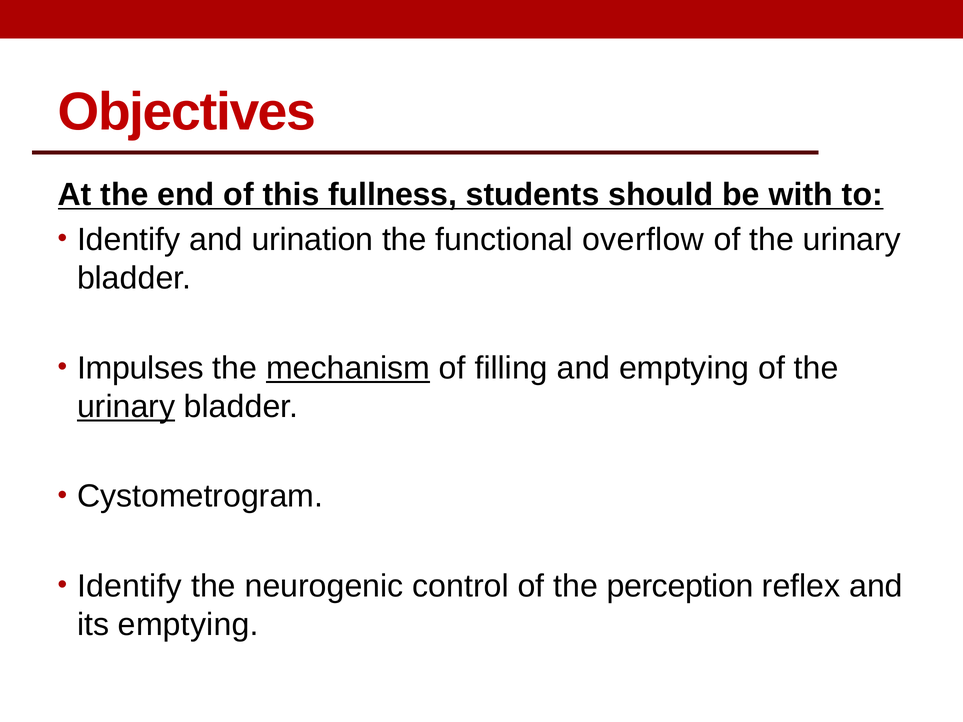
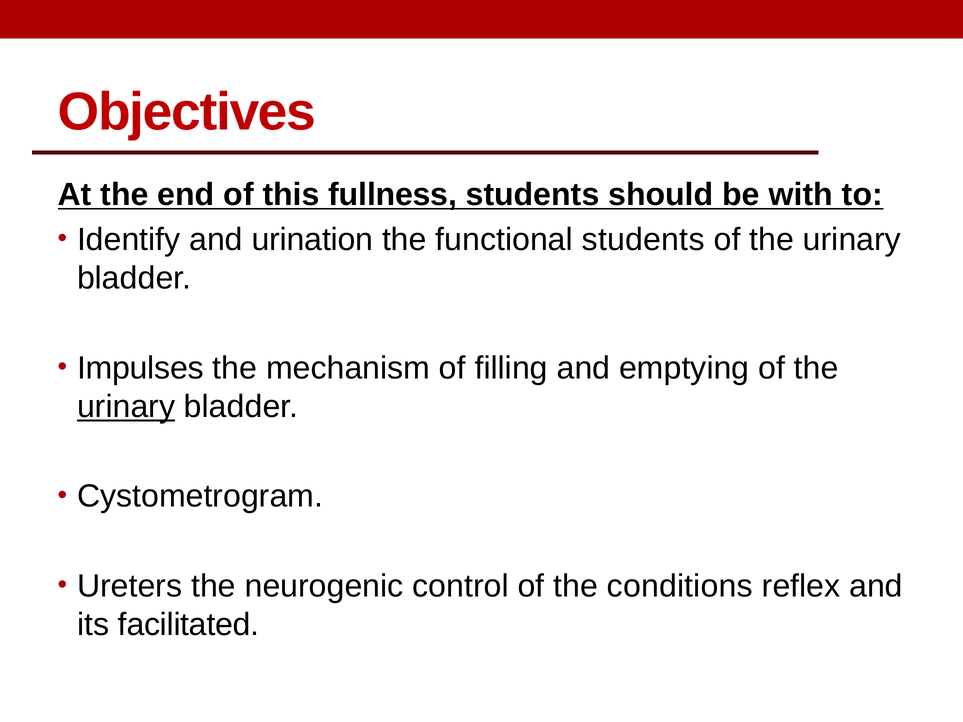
functional overflow: overflow -> students (643, 240)
mechanism underline: present -> none (348, 368)
Identify: Identify -> Ureters (130, 586)
perception: perception -> conditions (680, 586)
its emptying: emptying -> facilitated (189, 625)
